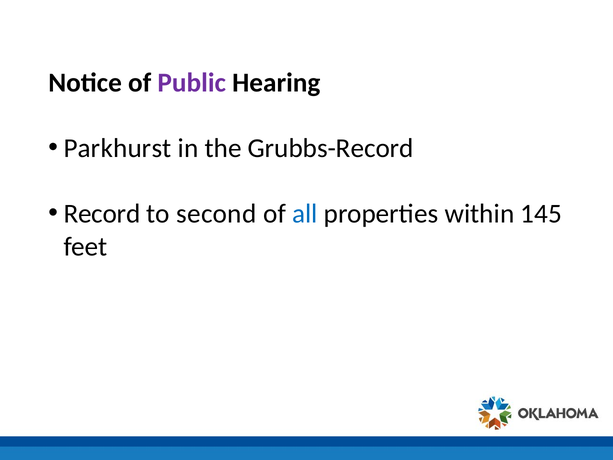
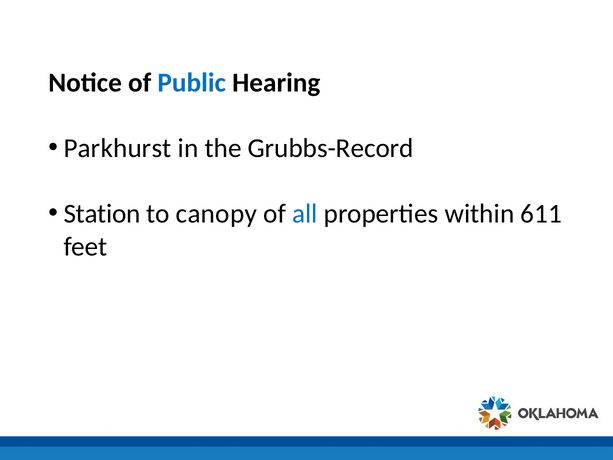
Public colour: purple -> blue (192, 83)
Record: Record -> Station (102, 214)
second: second -> canopy (216, 214)
145: 145 -> 611 (541, 214)
